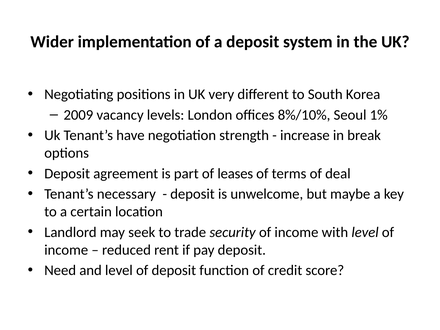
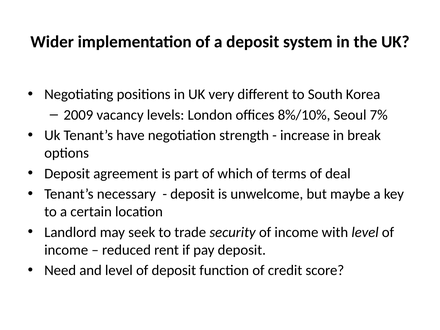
1%: 1% -> 7% (379, 115)
leases: leases -> which (235, 174)
